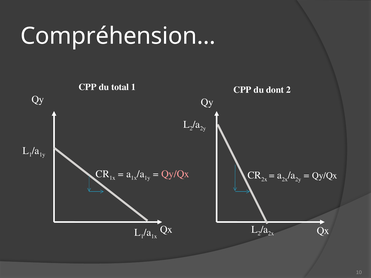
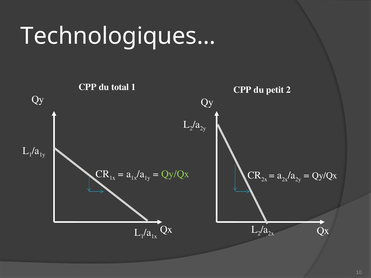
Compréhension…: Compréhension… -> Technologiques… (118, 36)
dont: dont -> petit (275, 90)
Qy/Qx colour: pink -> light green (175, 174)
